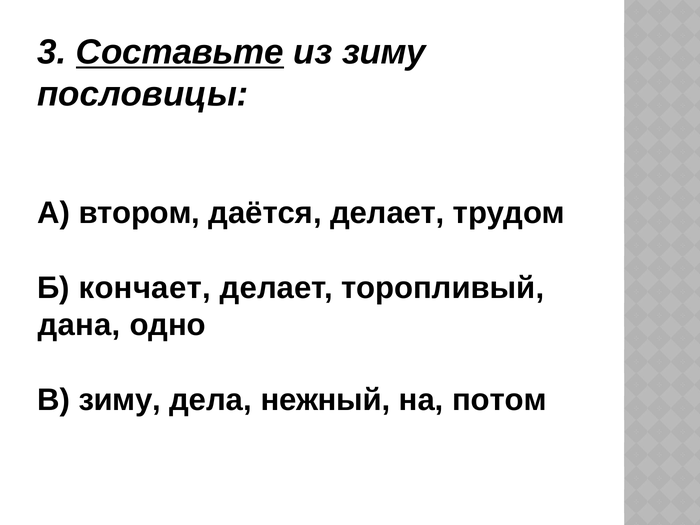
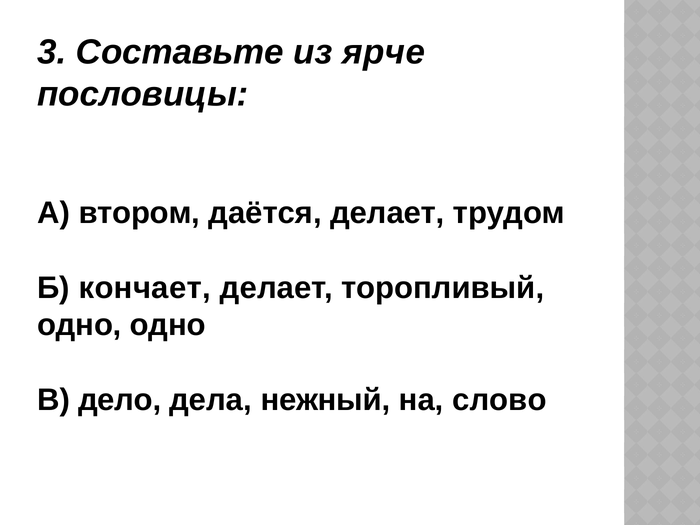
Составьте underline: present -> none (180, 52)
из зиму: зиму -> ярче (384, 52)
дана: дана -> одно (79, 325)
В зиму: зиму -> дело (120, 400)
потом: потом -> слово (499, 400)
